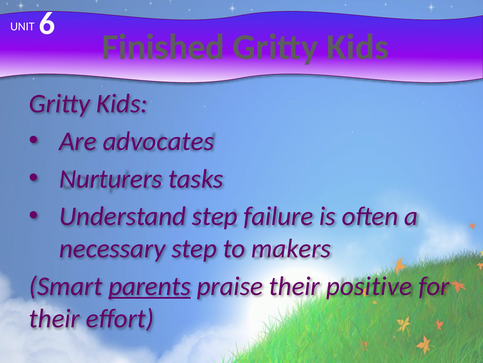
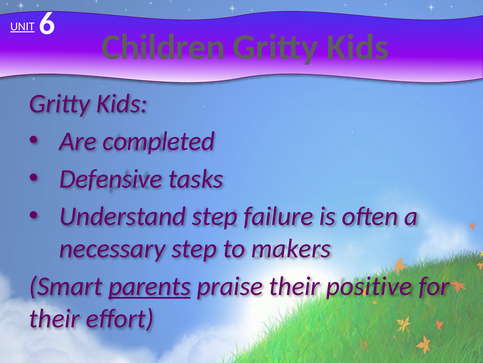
UNIT underline: none -> present (22, 27)
Finished: Finished -> Children (163, 47)
advocates: advocates -> completed (159, 141)
Nurturers: Nurturers -> Defensive (111, 178)
